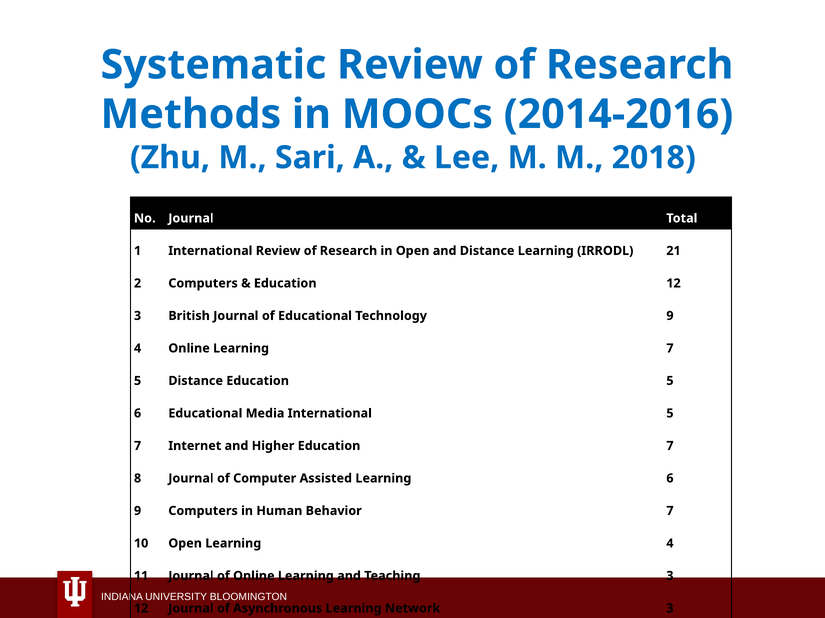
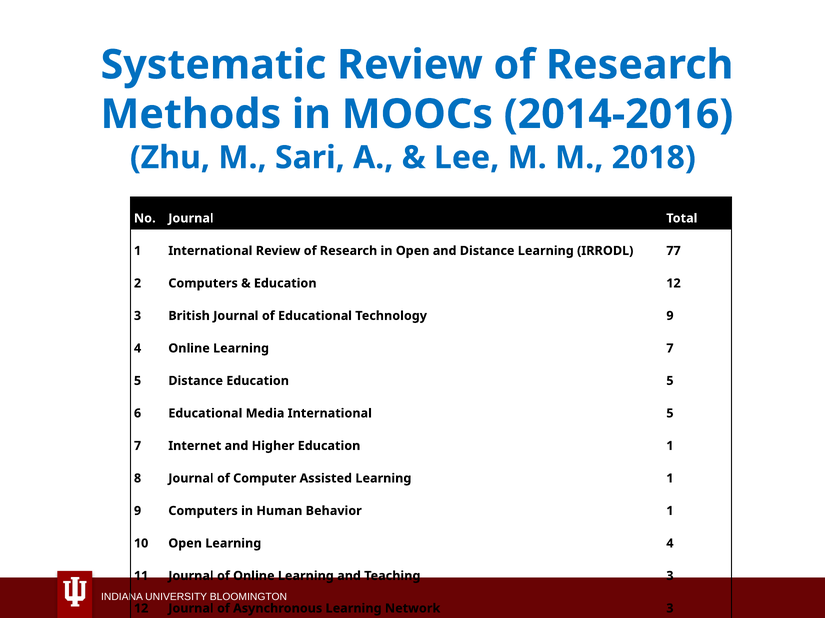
21: 21 -> 77 (674, 251)
Education 7: 7 -> 1 (670, 446)
Learning 6: 6 -> 1 (670, 479)
Behavior 7: 7 -> 1 (670, 511)
